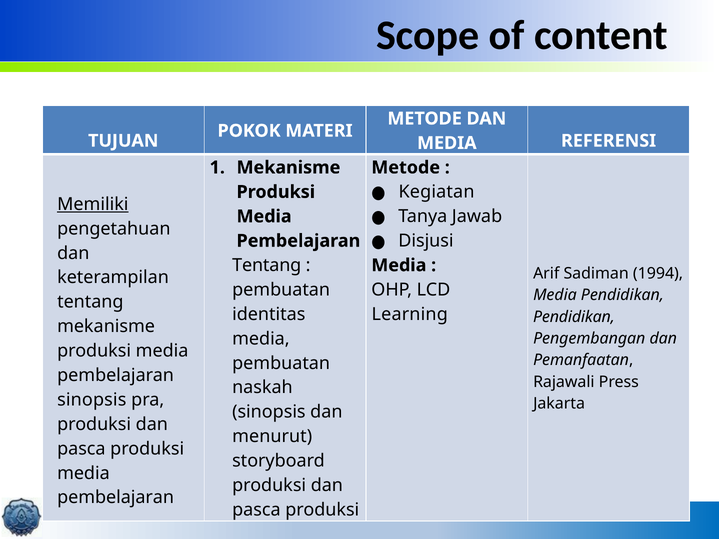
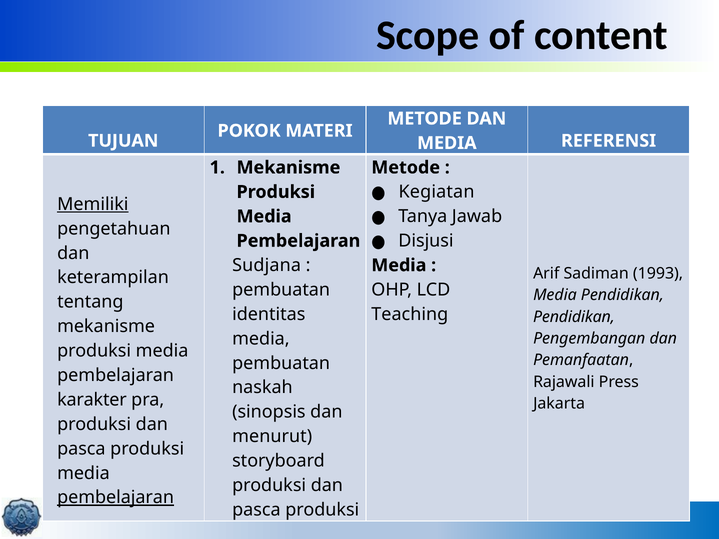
Tentang: Tentang -> Sudjana (267, 265)
1994: 1994 -> 1993 (658, 274)
Learning: Learning -> Teaching (410, 314)
sinopsis: sinopsis -> karakter (92, 400)
pembelajaran underline: none -> present (116, 498)
